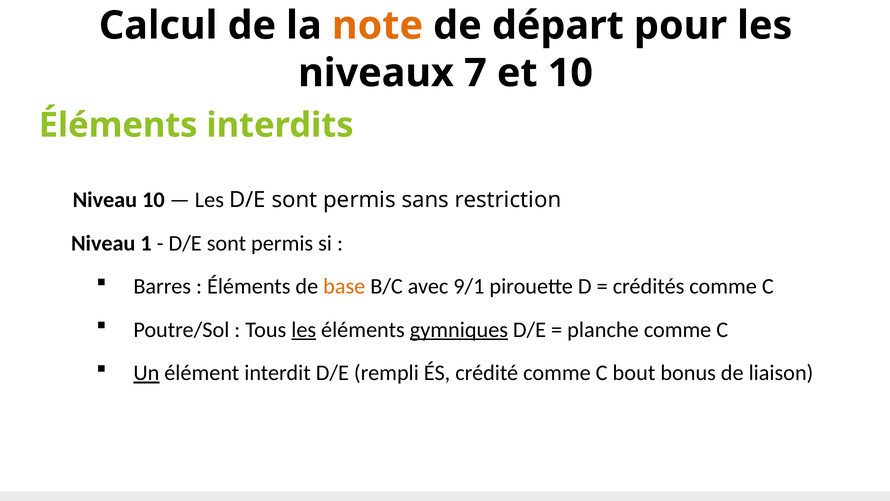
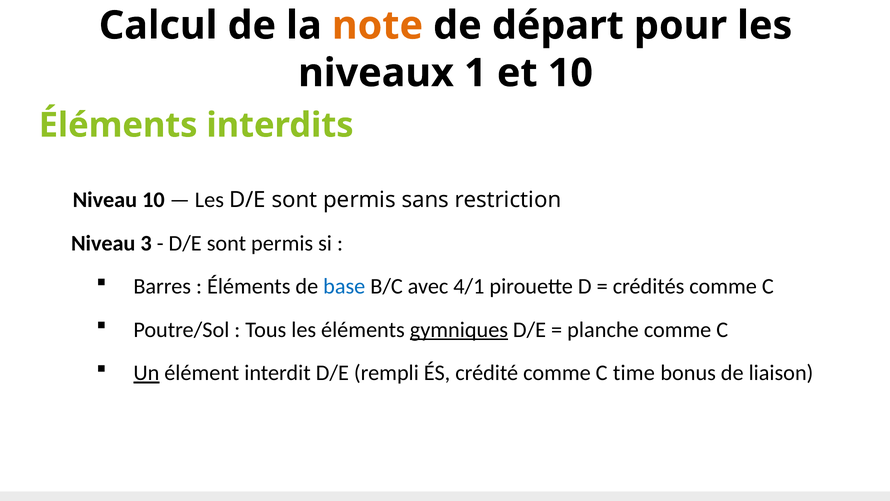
7: 7 -> 1 (475, 73)
1: 1 -> 3 (146, 243)
base colour: orange -> blue (344, 286)
9/1: 9/1 -> 4/1 (469, 286)
les underline: present -> none (304, 329)
bout: bout -> time (634, 373)
